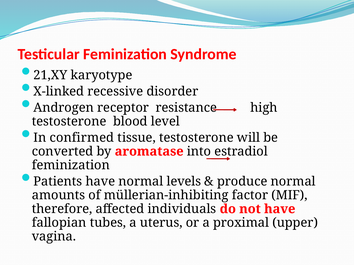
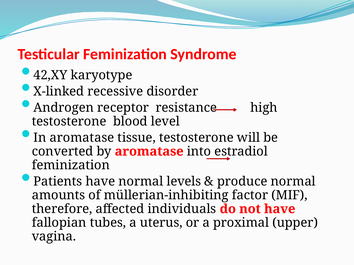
21,XY: 21,XY -> 42,XY (50, 75)
In confirmed: confirmed -> aromatase (82, 138)
